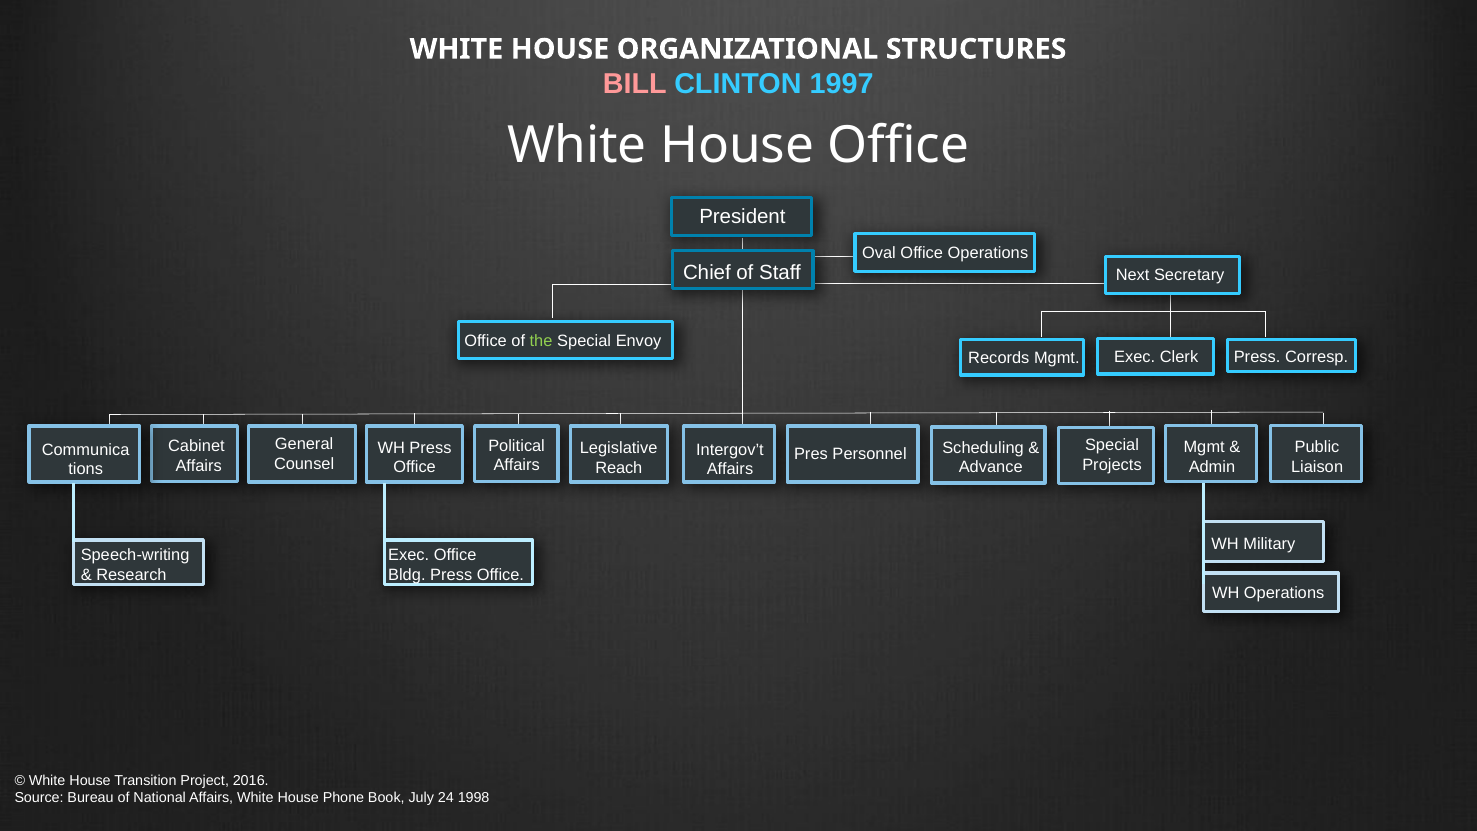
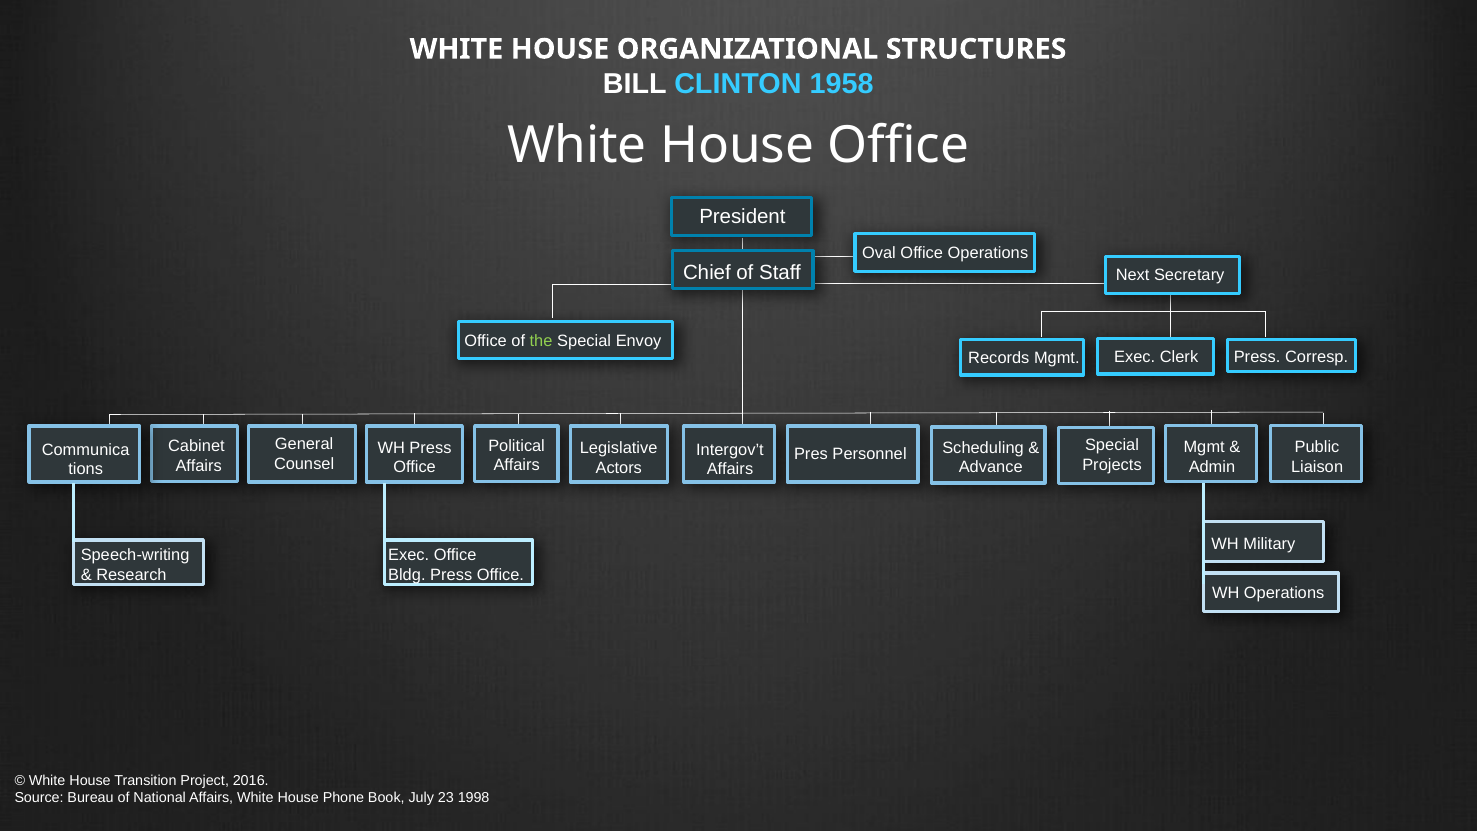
BILL colour: pink -> white (635, 84)
1997: 1997 -> 1958 (842, 84)
Reach: Reach -> Actors (619, 468)
24: 24 -> 23 (446, 798)
